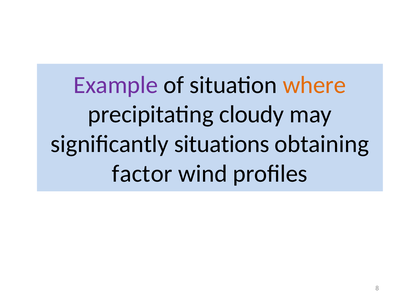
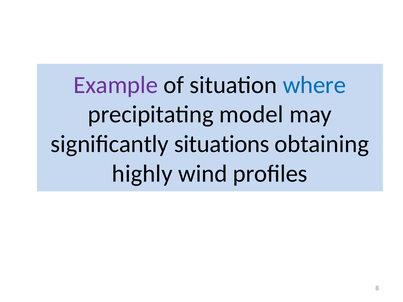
where colour: orange -> blue (314, 85)
cloudy: cloudy -> model (251, 115)
factor: factor -> highly (142, 174)
